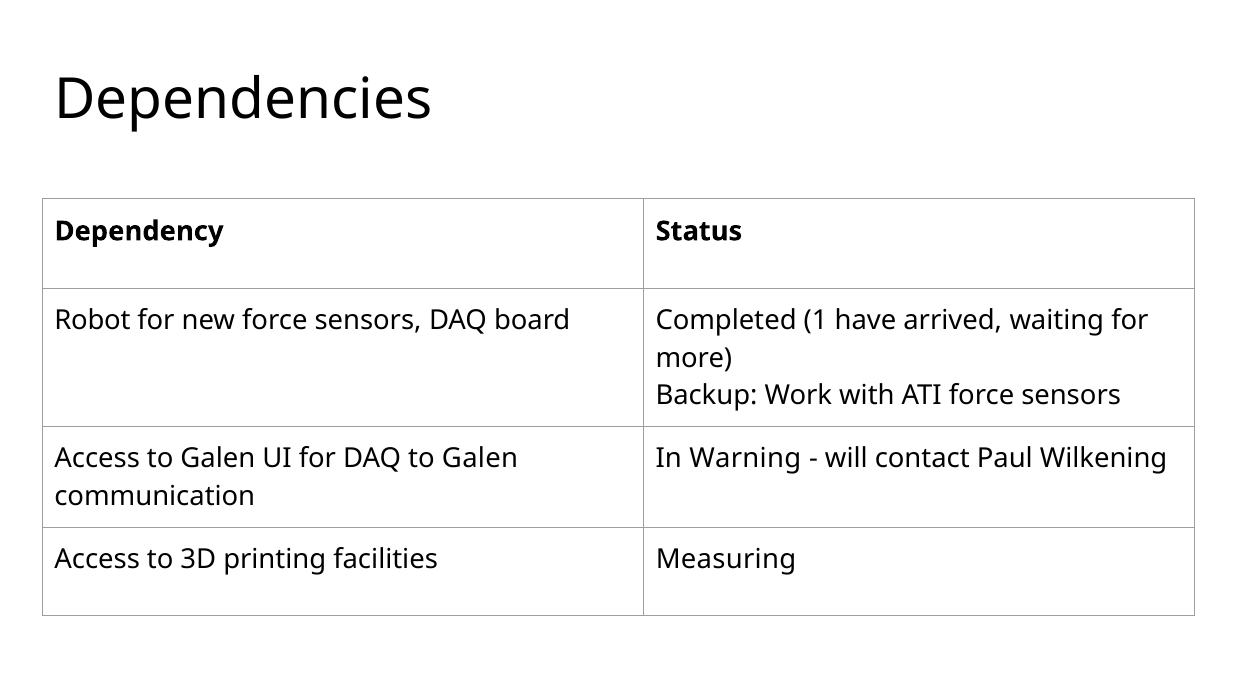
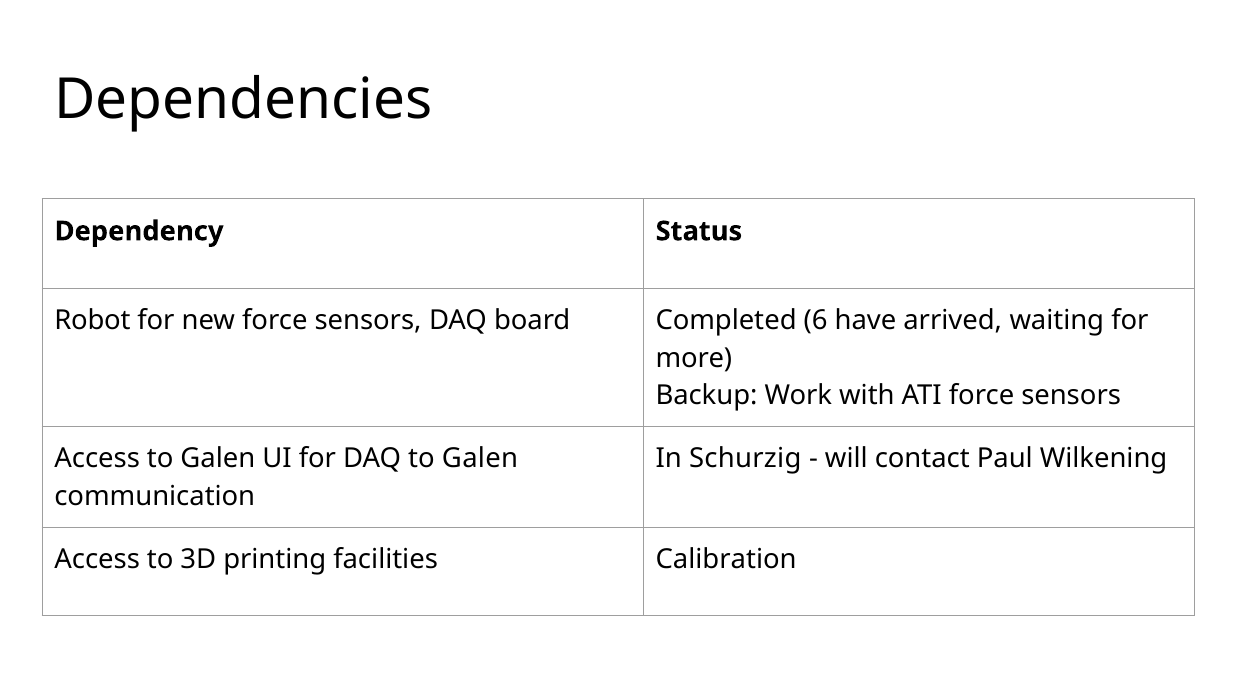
1: 1 -> 6 (816, 321)
Warning: Warning -> Schurzig (745, 459)
Measuring: Measuring -> Calibration (726, 560)
